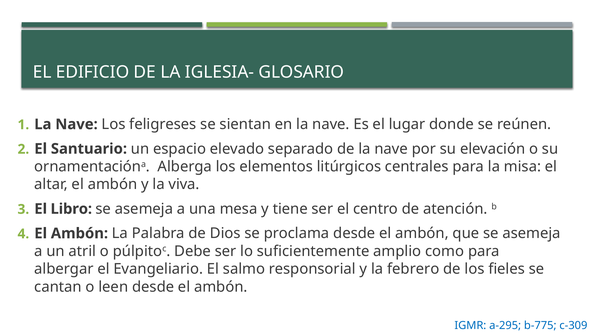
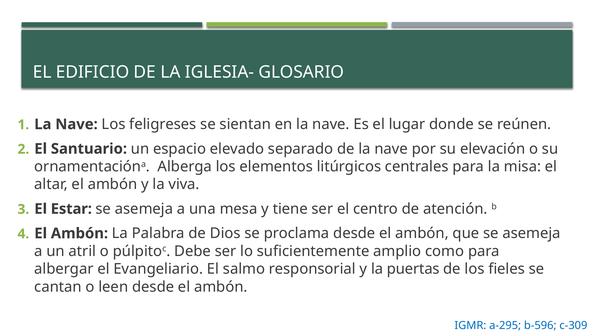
Libro: Libro -> Estar (71, 209)
febrero: febrero -> puertas (413, 269)
b-775: b-775 -> b-596 (540, 326)
